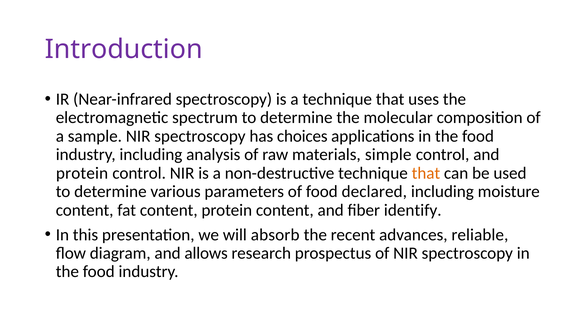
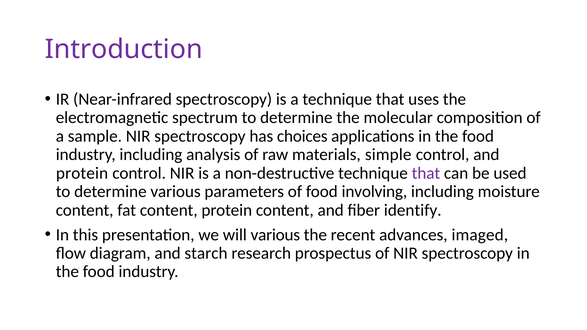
that colour: orange -> purple (426, 173)
declared: declared -> involving (374, 192)
will absorb: absorb -> various (275, 235)
reliable: reliable -> imaged (480, 235)
allows: allows -> starch (206, 253)
